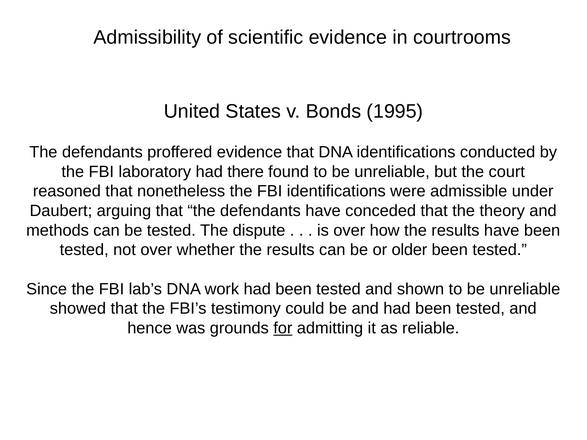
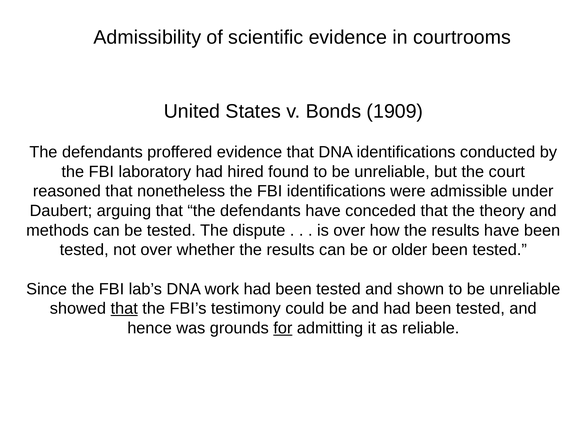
1995: 1995 -> 1909 (395, 111)
there: there -> hired (246, 172)
that underline: none -> present (124, 309)
